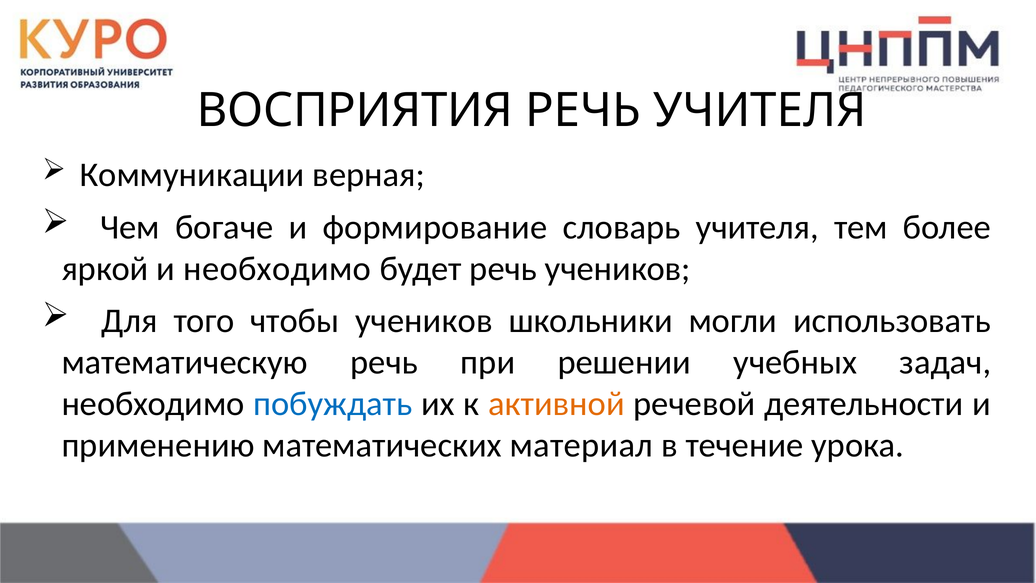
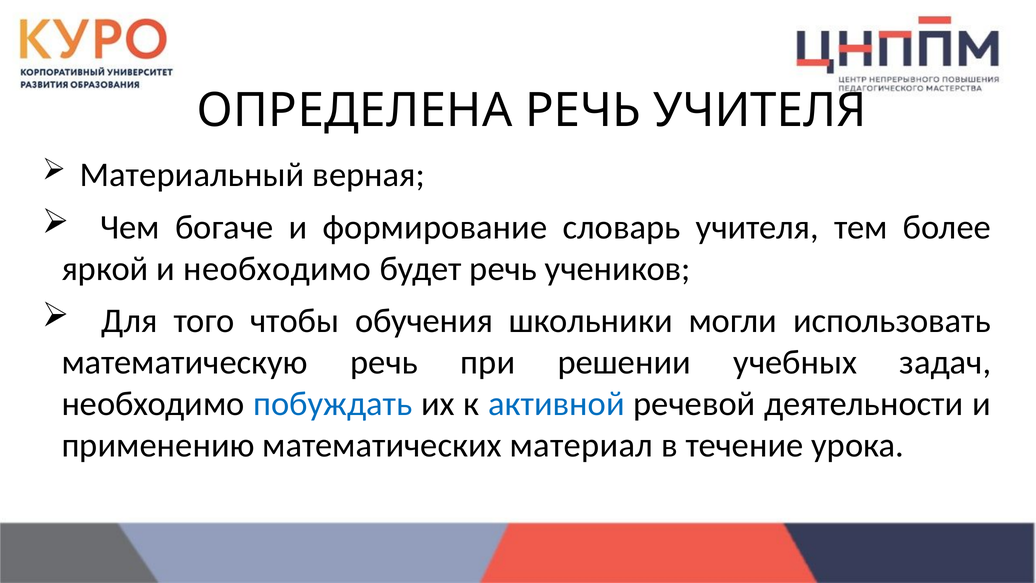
ВОСПРИЯТИЯ: ВОСПРИЯТИЯ -> ОПРЕДЕЛЕНА (355, 110)
Коммуникации: Коммуникации -> Материальный (192, 175)
чтобы учеников: учеников -> обучения (424, 321)
активной colour: orange -> blue (556, 404)
